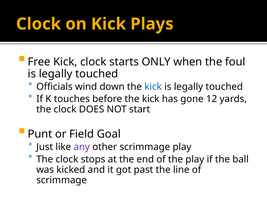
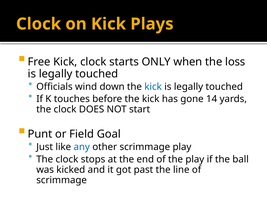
foul: foul -> loss (235, 62)
12: 12 -> 14 (212, 99)
any colour: purple -> blue (82, 147)
